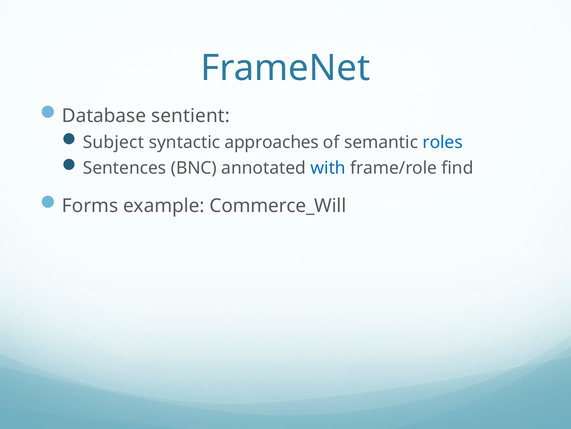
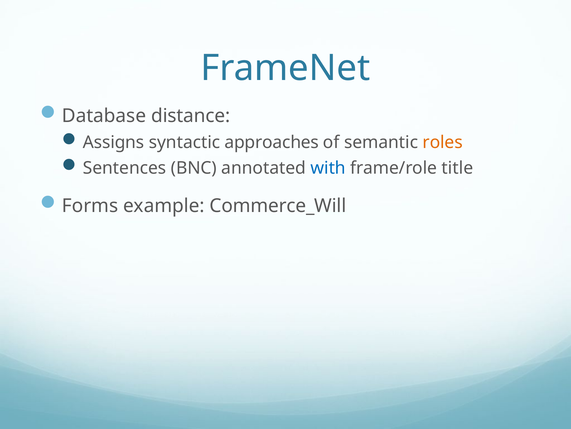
sentient: sentient -> distance (191, 116)
Subject: Subject -> Assigns (114, 142)
roles colour: blue -> orange (443, 142)
find: find -> title (457, 168)
